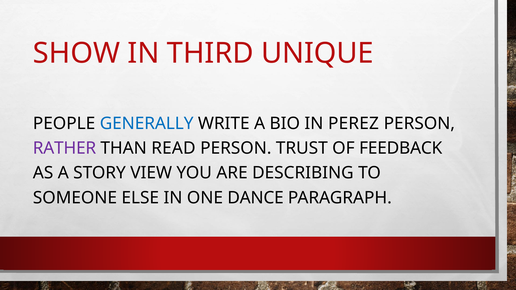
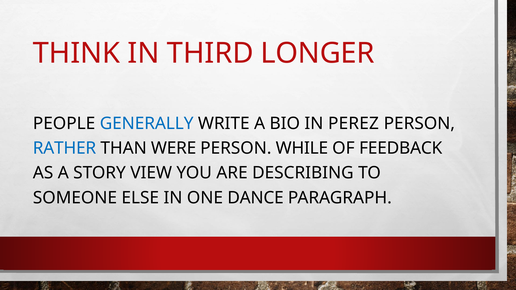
SHOW: SHOW -> THINK (76, 53)
UNIQUE: UNIQUE -> LONGER (318, 53)
RATHER colour: purple -> blue (64, 148)
READ: READ -> WERE (174, 148)
TRUST: TRUST -> WHILE (302, 148)
